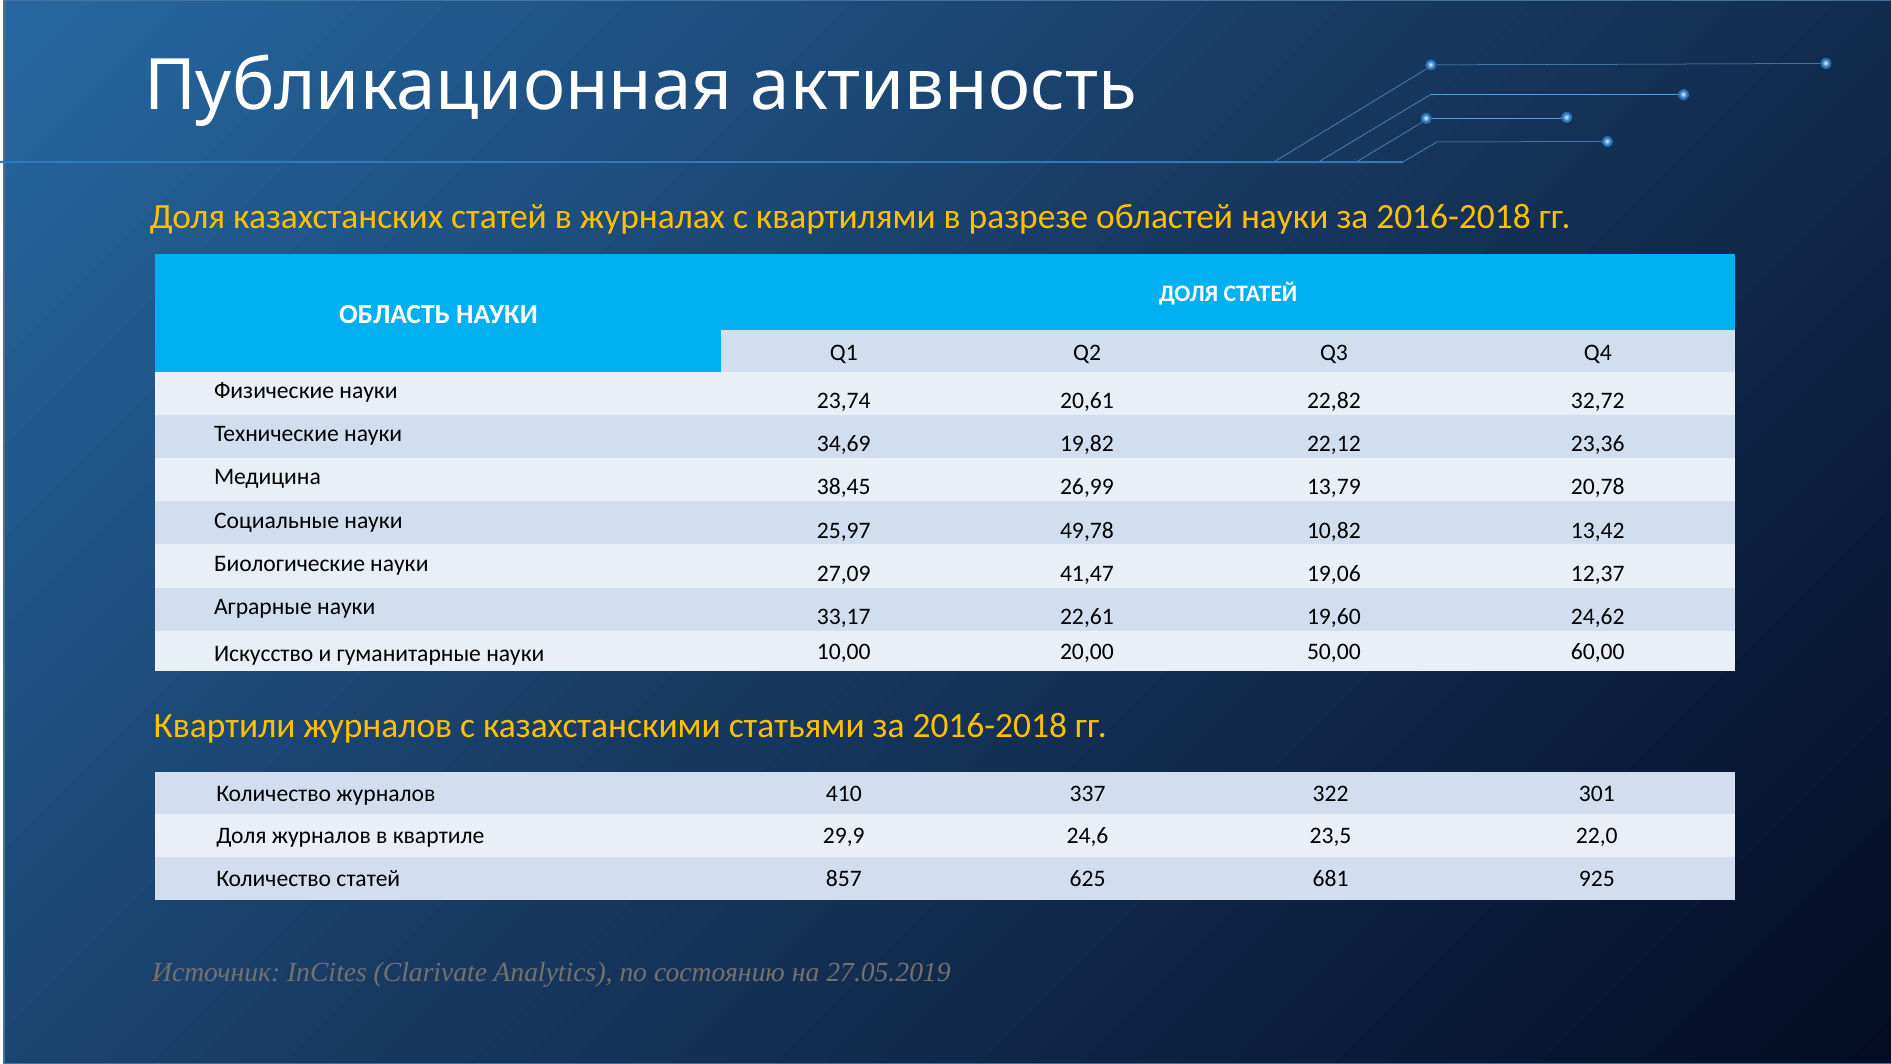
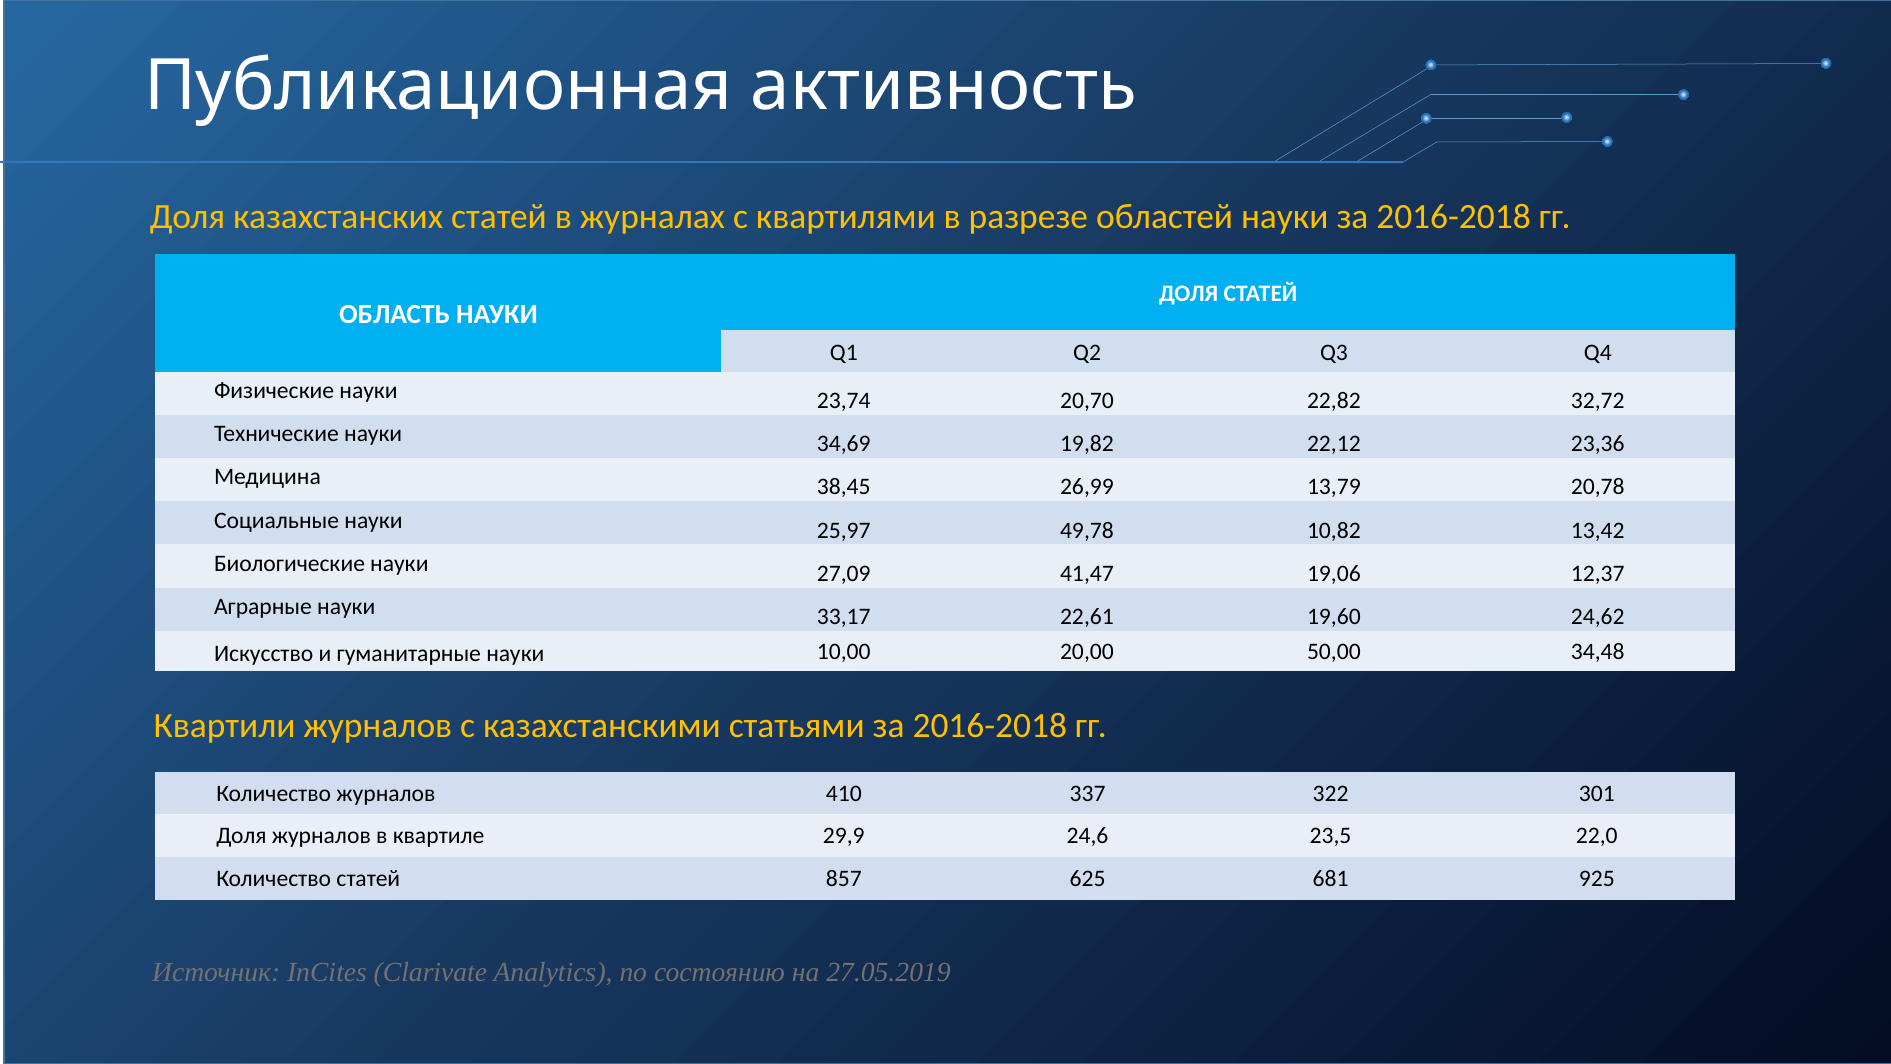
20,61: 20,61 -> 20,70 (1087, 401)
60,00: 60,00 -> 34,48 (1598, 652)
